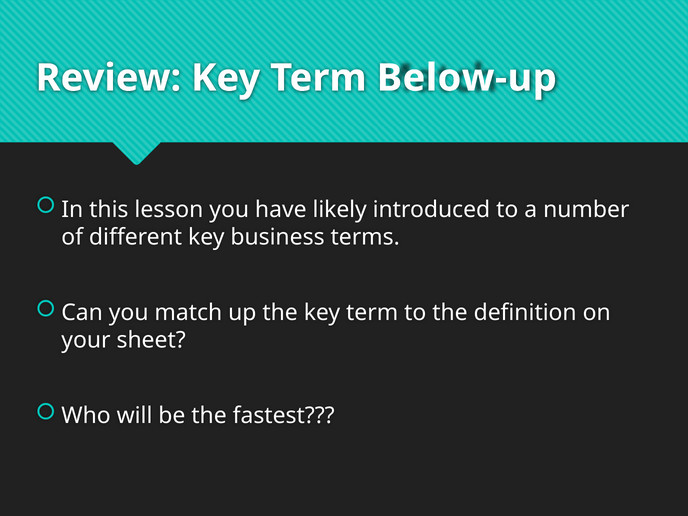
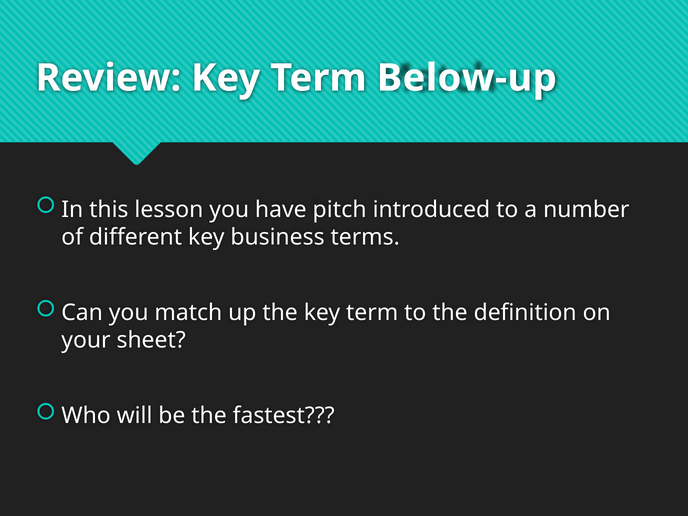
likely: likely -> pitch (340, 209)
